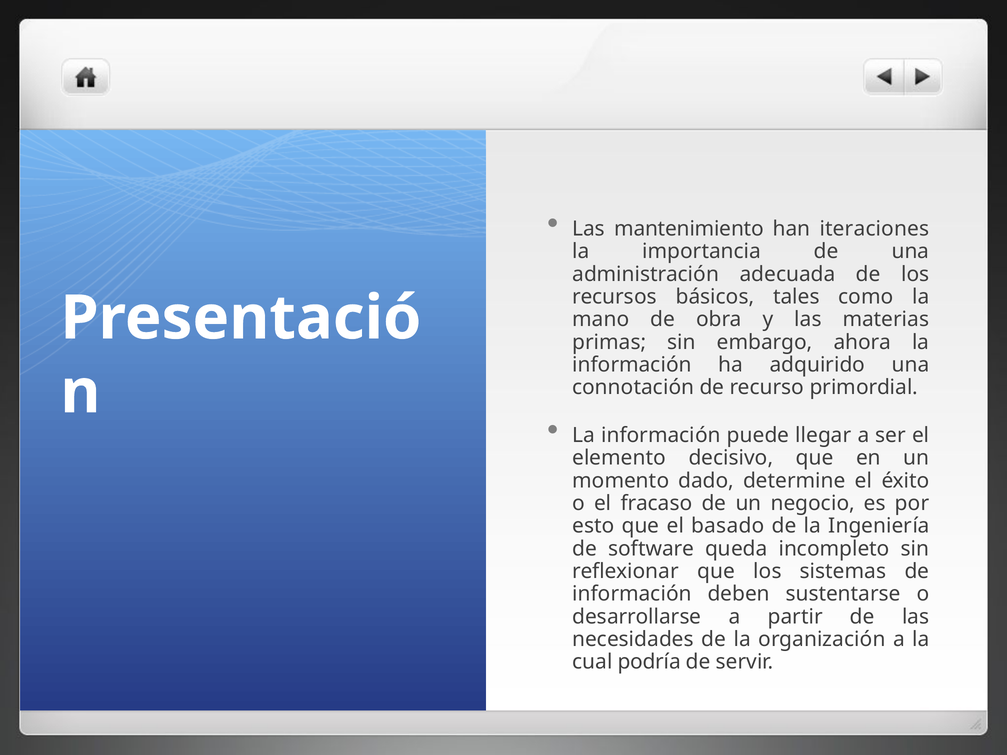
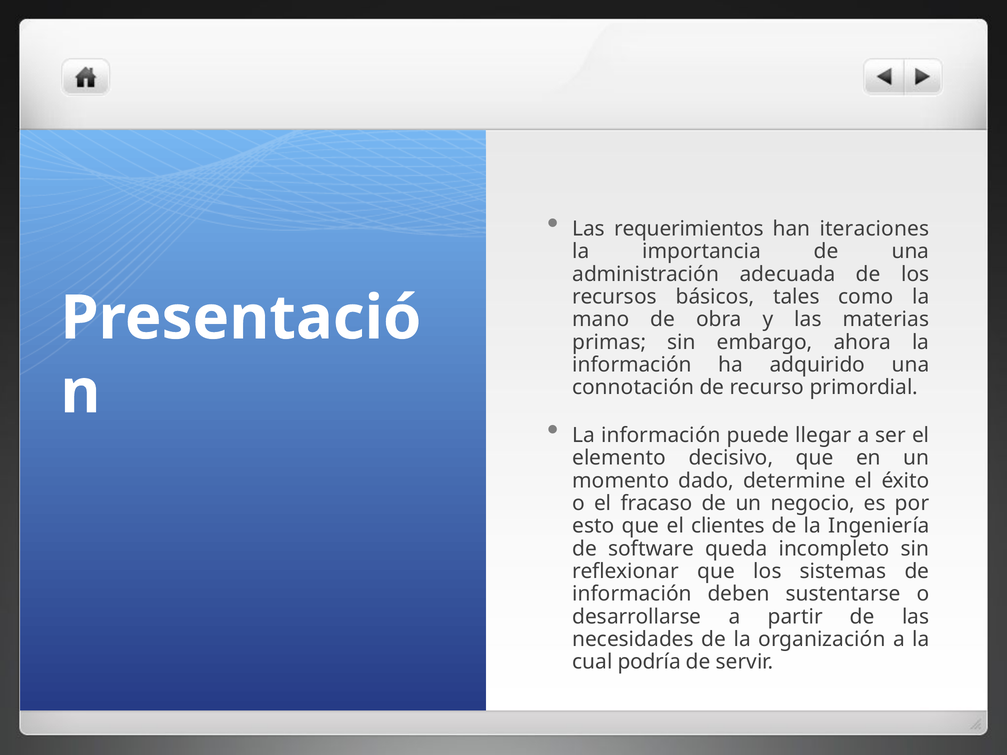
mantenimiento: mantenimiento -> requerimientos (689, 229)
basado: basado -> clientes (728, 526)
